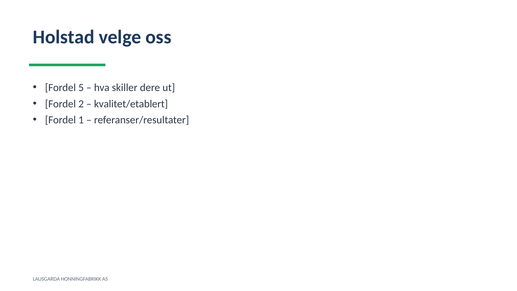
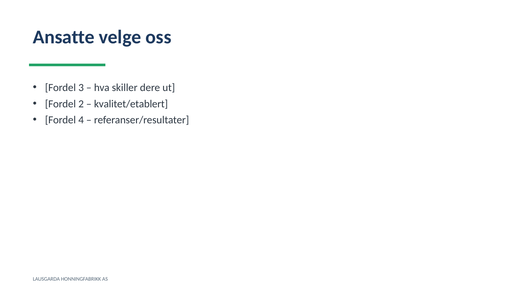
Holstad: Holstad -> Ansatte (64, 37)
5: 5 -> 3 (81, 88)
1: 1 -> 4 (81, 120)
